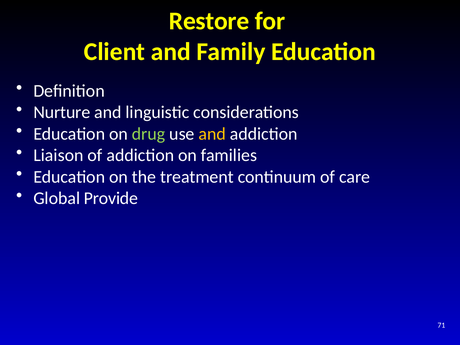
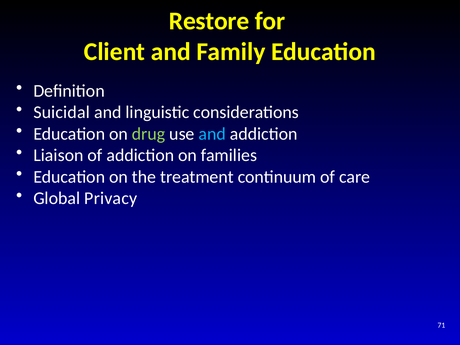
Nurture: Nurture -> Suicidal (62, 112)
and colour: yellow -> light blue (212, 134)
Provide: Provide -> Privacy (111, 198)
